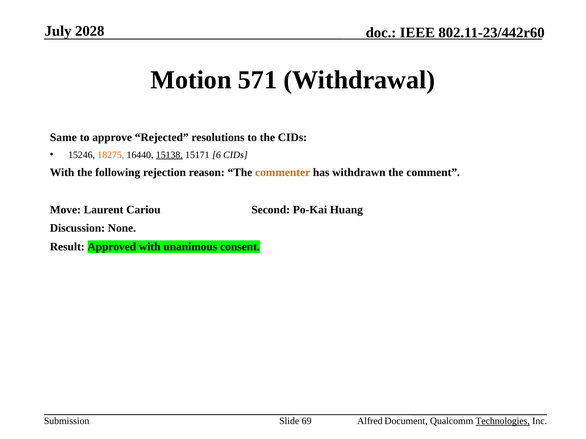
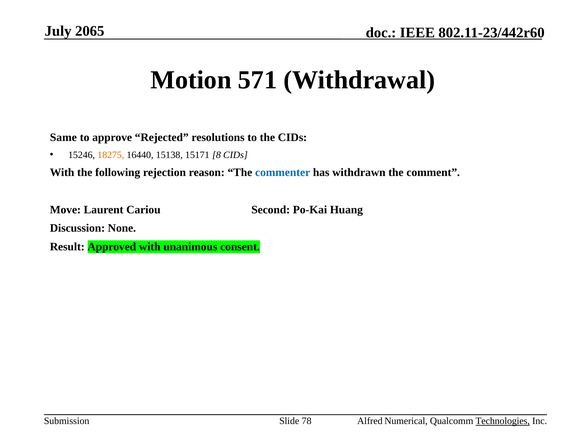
2028: 2028 -> 2065 (90, 31)
15138 underline: present -> none (169, 155)
6: 6 -> 8 (217, 155)
commenter colour: orange -> blue (283, 173)
69: 69 -> 78 (307, 422)
Document: Document -> Numerical (406, 422)
